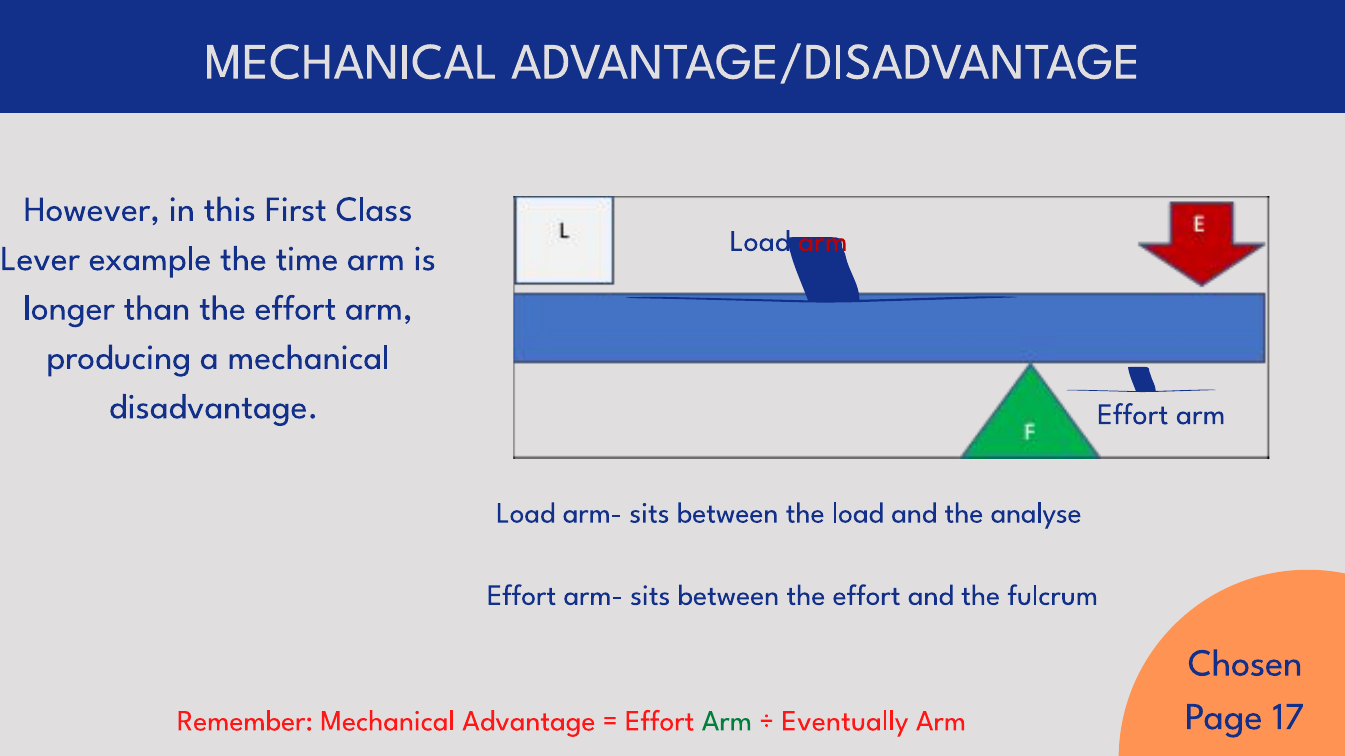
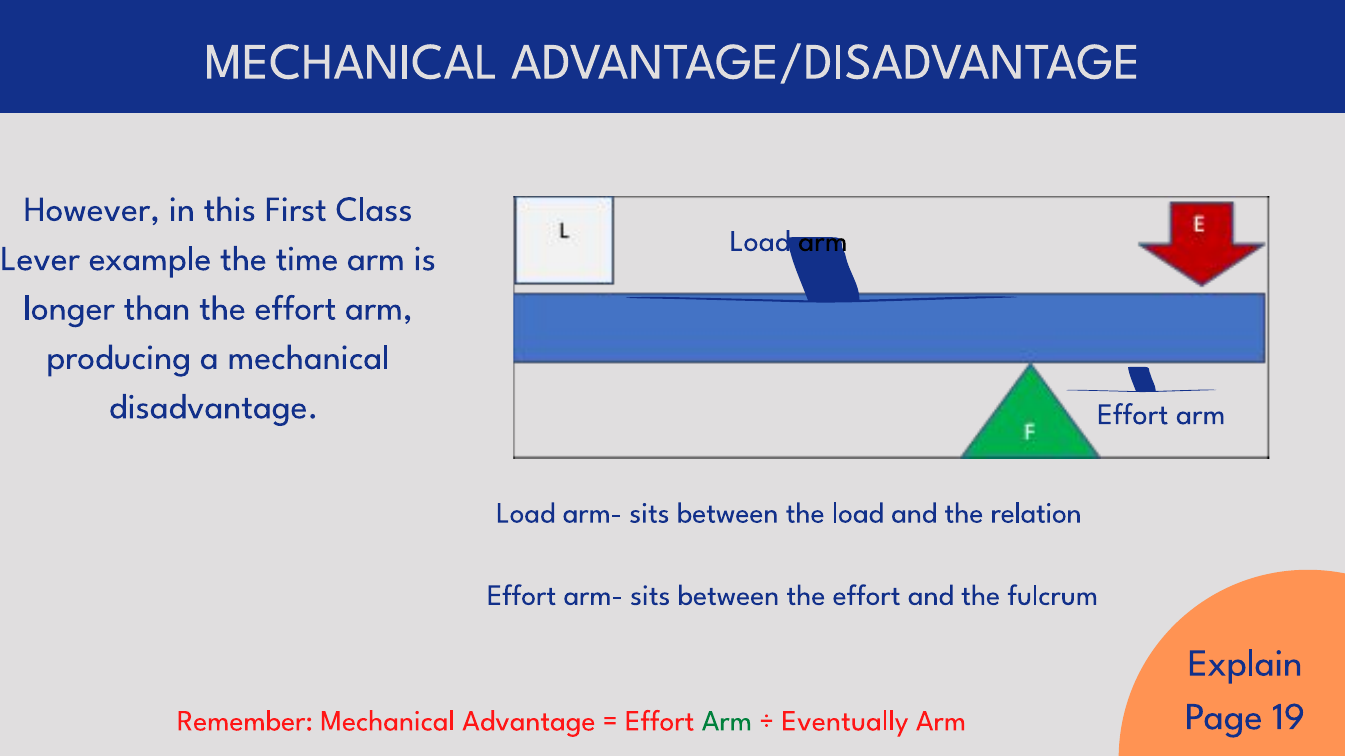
arm colour: red -> black (823, 241)
analyse: analyse -> relation (1036, 513)
Chosen: Chosen -> Explain (1245, 663)
17: 17 -> 19 (1289, 717)
